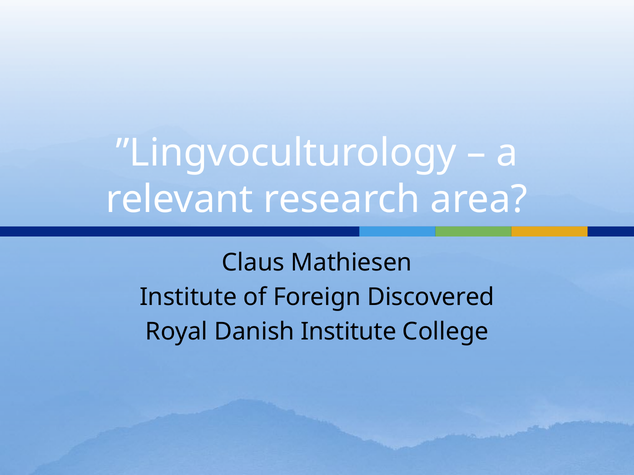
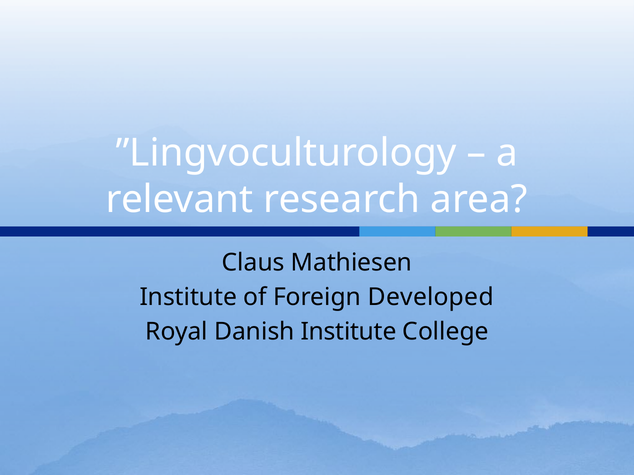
Discovered: Discovered -> Developed (431, 297)
